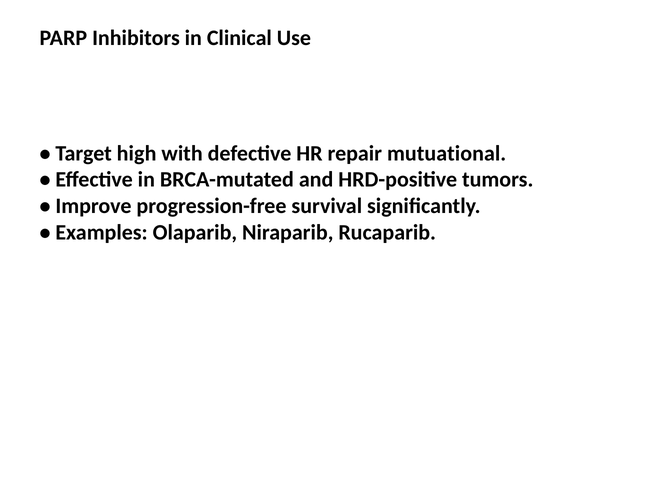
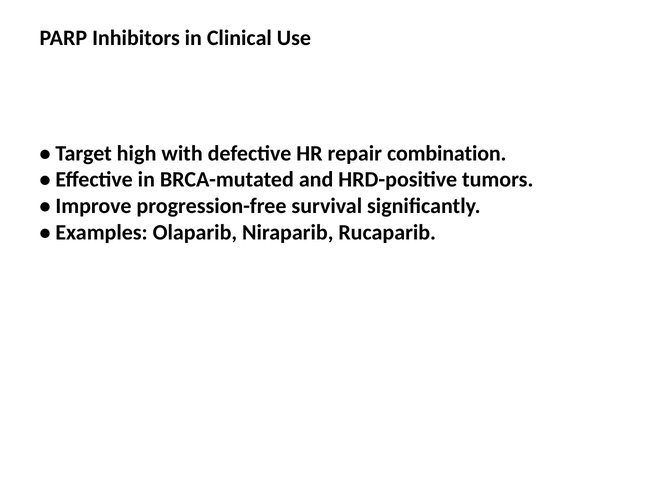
mutuational: mutuational -> combination (447, 153)
